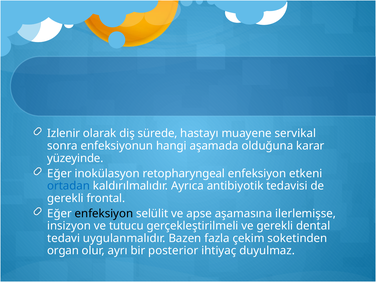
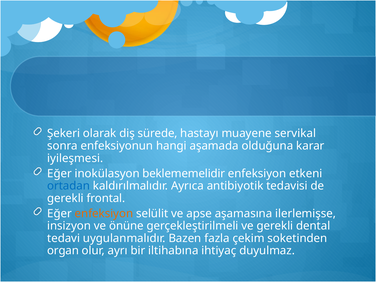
Izlenir: Izlenir -> Şekeri (64, 133)
yüzeyinde: yüzeyinde -> iyileşmesi (75, 158)
retopharyngeal: retopharyngeal -> beklememelidir (184, 173)
enfeksiyon colour: black -> orange (104, 213)
tutucu: tutucu -> önüne (126, 226)
posterior: posterior -> iltihabına (173, 251)
